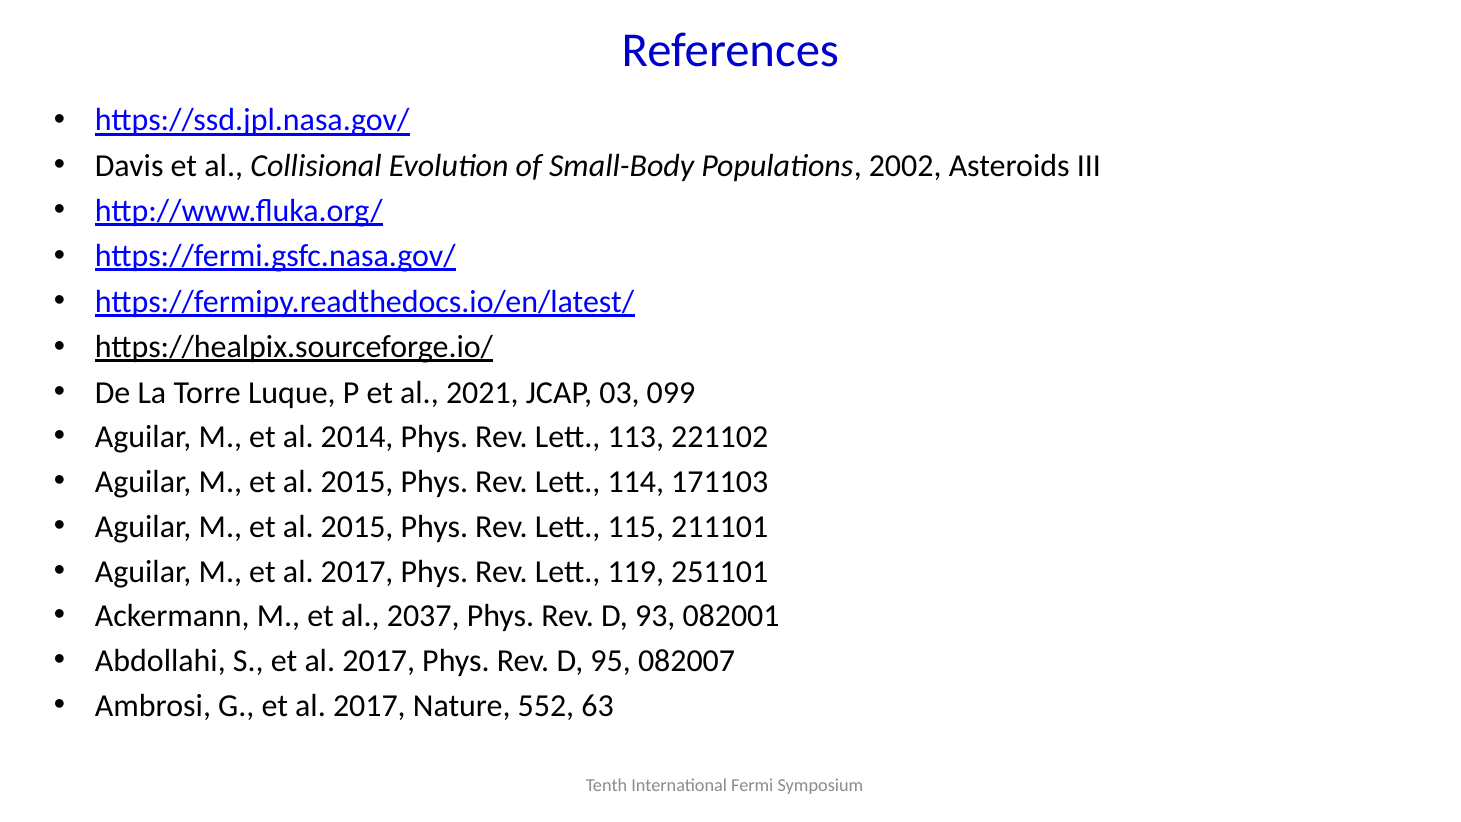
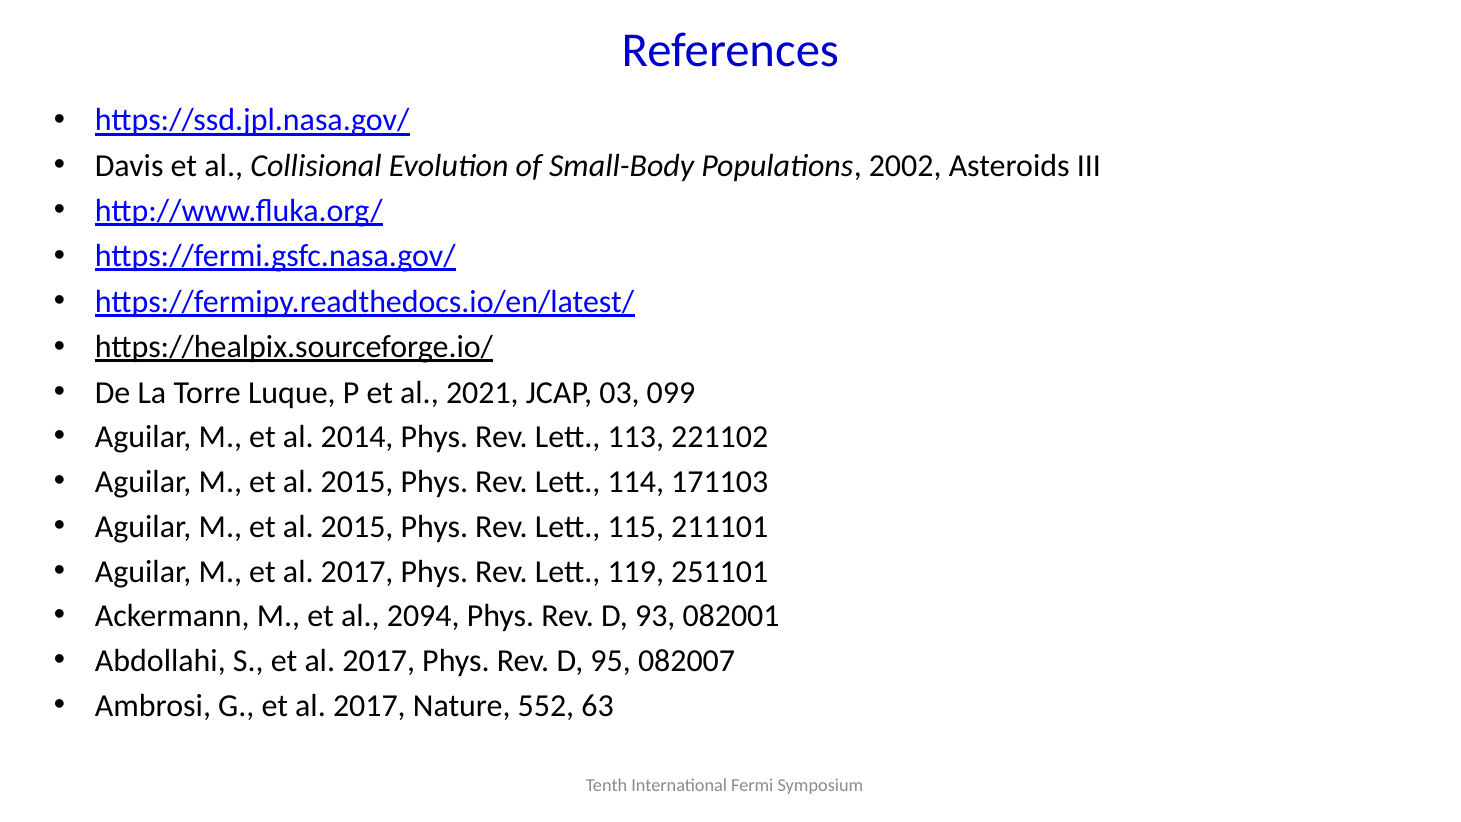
2037: 2037 -> 2094 (423, 616)
